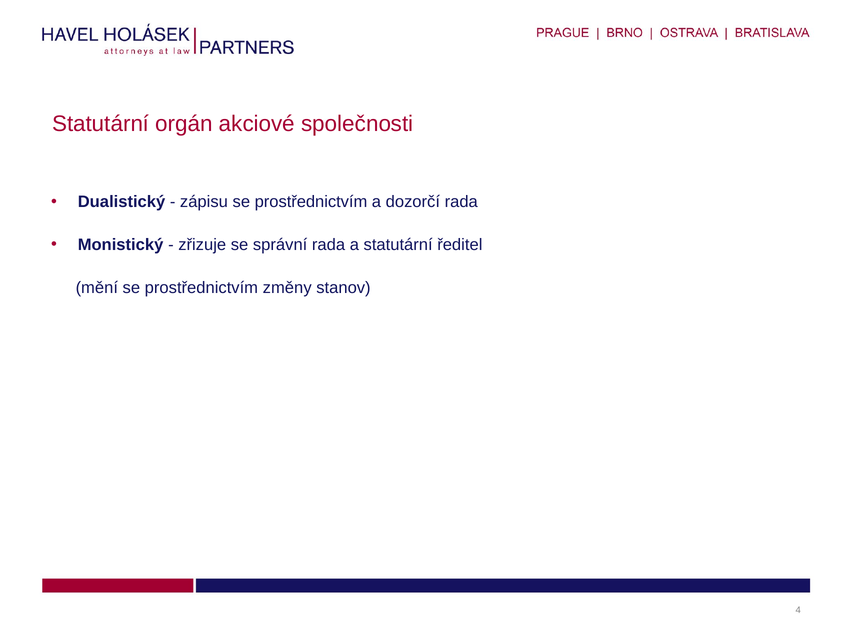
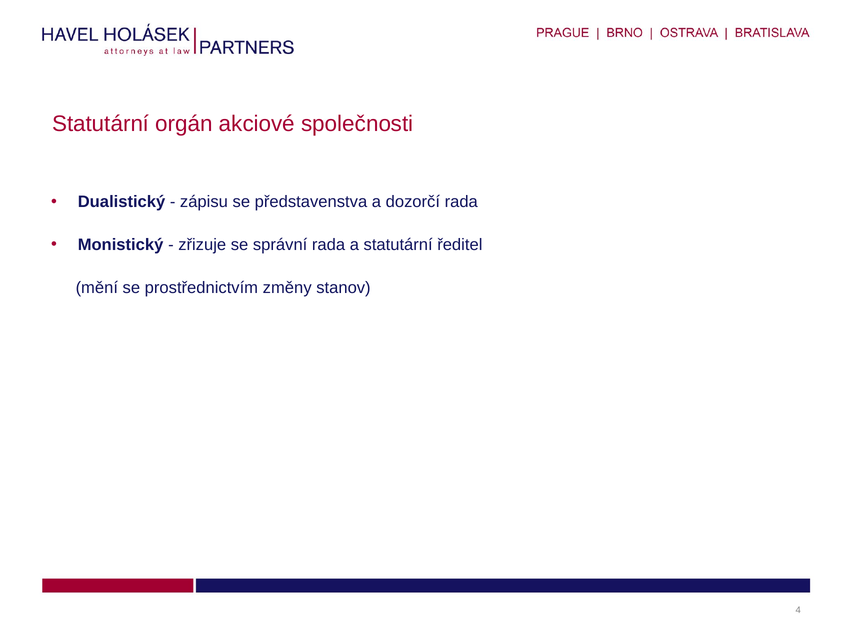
prostřednictvím: prostřednictvím -> představenstva (311, 202)
